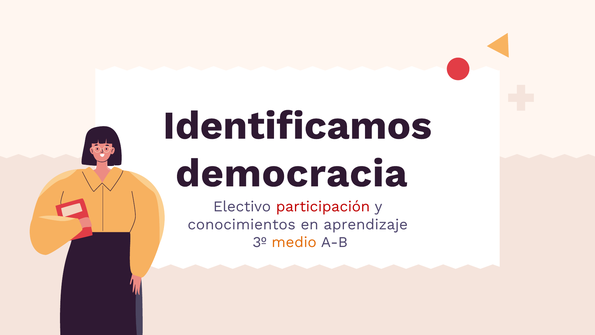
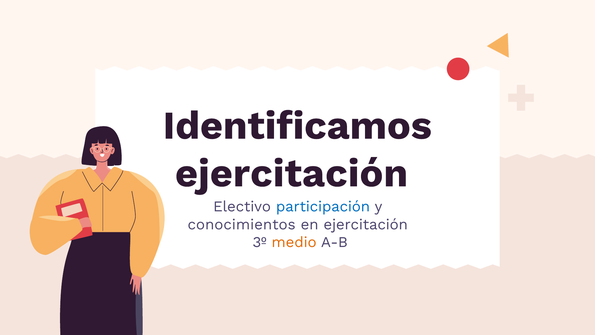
democracia: democracia -> ejercitación (292, 173)
participación colour: red -> blue (323, 206)
en aprendizaje: aprendizaje -> ejercitación (366, 224)
